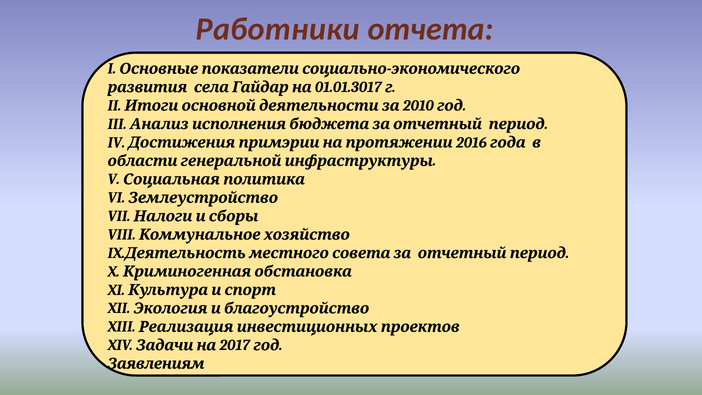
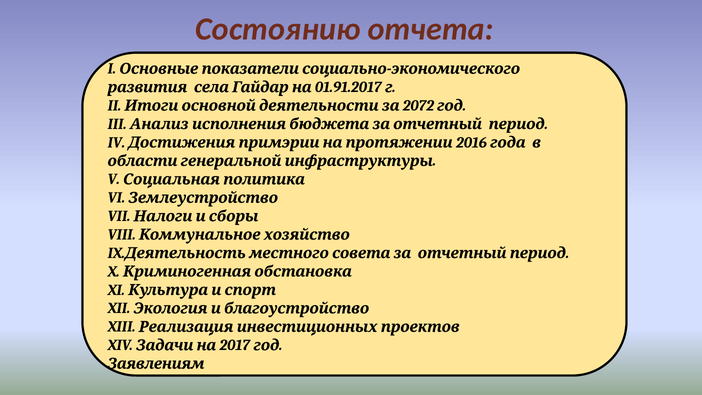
Работники: Работники -> Состоянию (278, 29)
01.01.3017: 01.01.3017 -> 01.91.2017 (348, 87)
2010: 2010 -> 2072 (418, 106)
